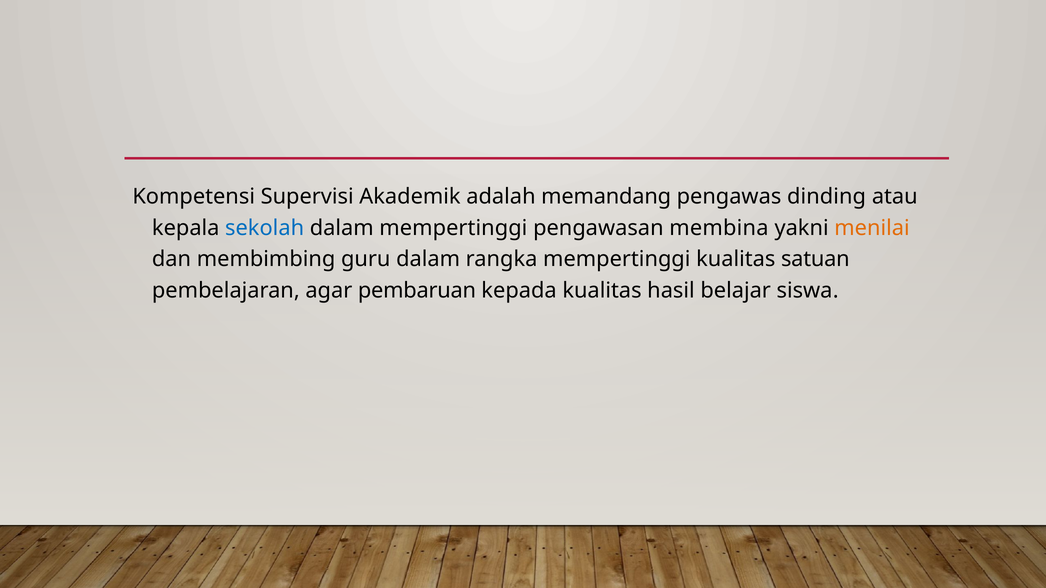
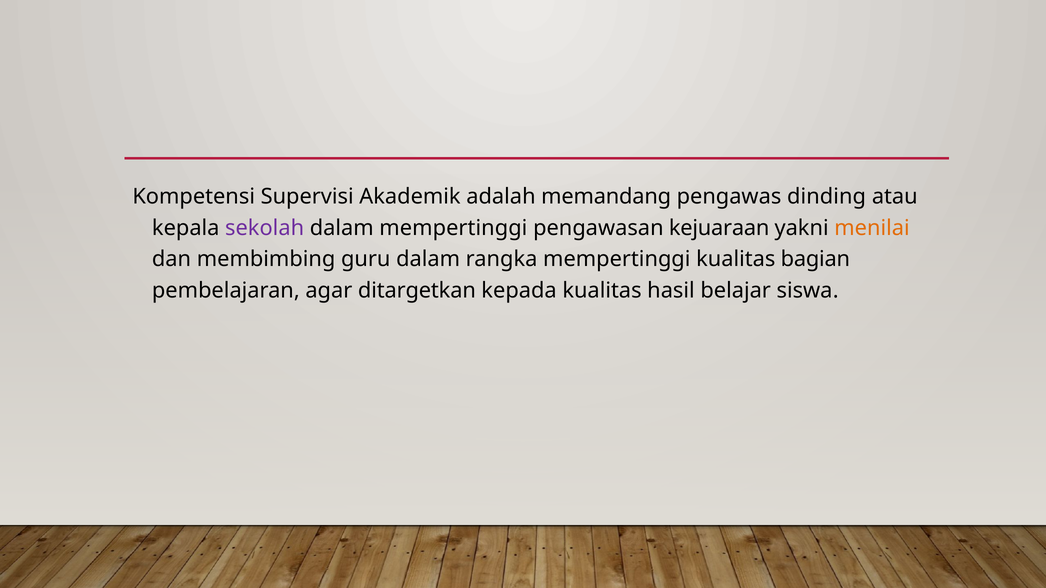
sekolah colour: blue -> purple (265, 228)
membina: membina -> kejuaraan (719, 228)
satuan: satuan -> bagian (815, 259)
pembaruan: pembaruan -> ditargetkan (417, 291)
